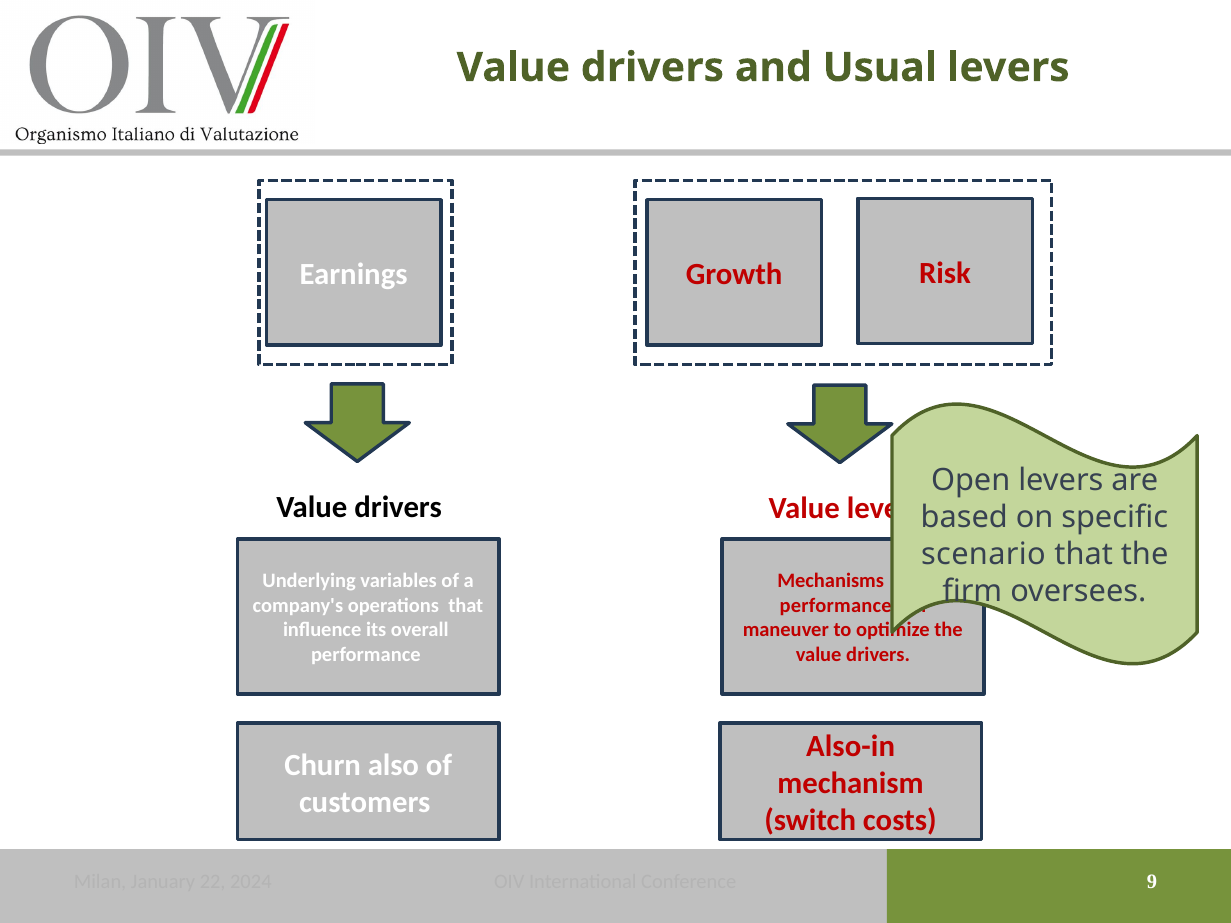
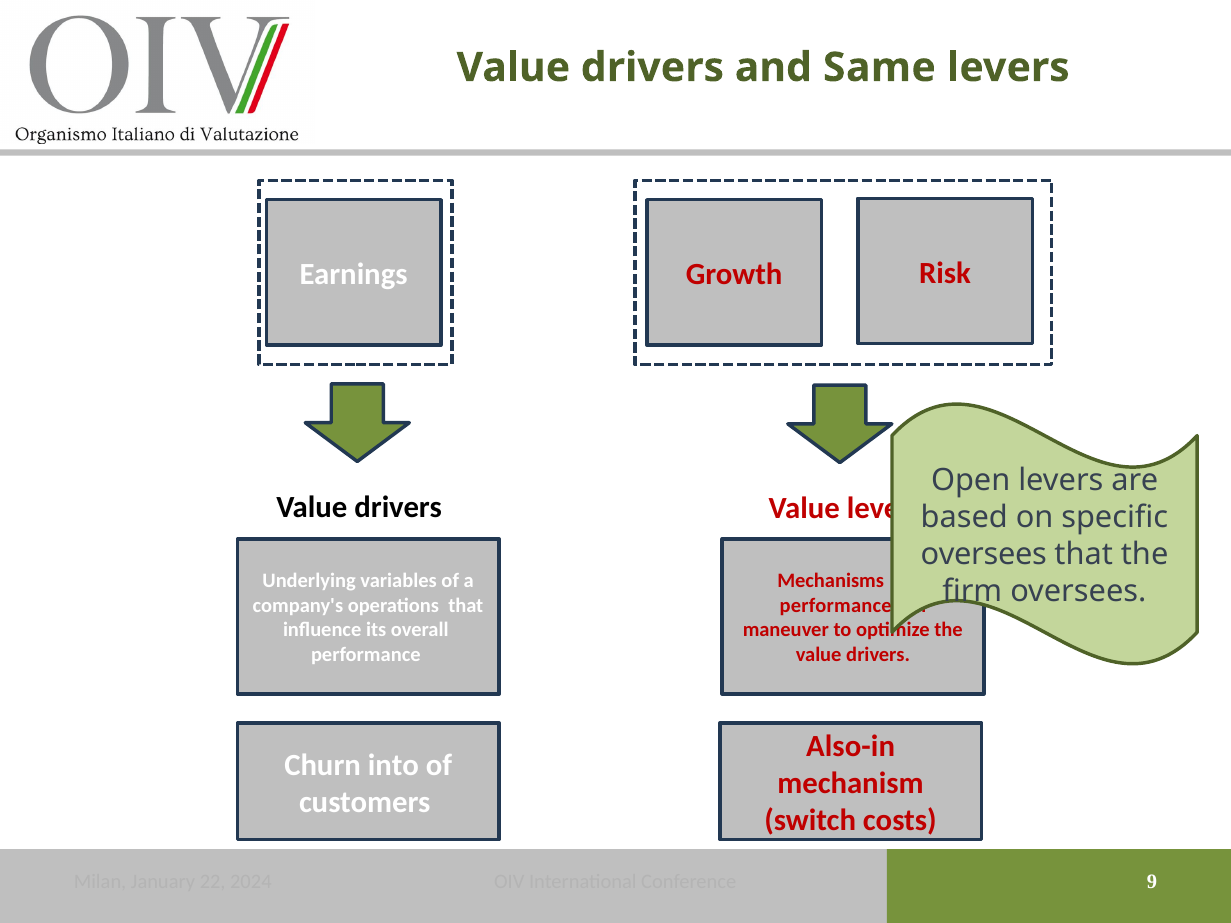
Usual: Usual -> Same (879, 68)
scenario: scenario -> oversees (984, 555)
also: also -> into (393, 765)
